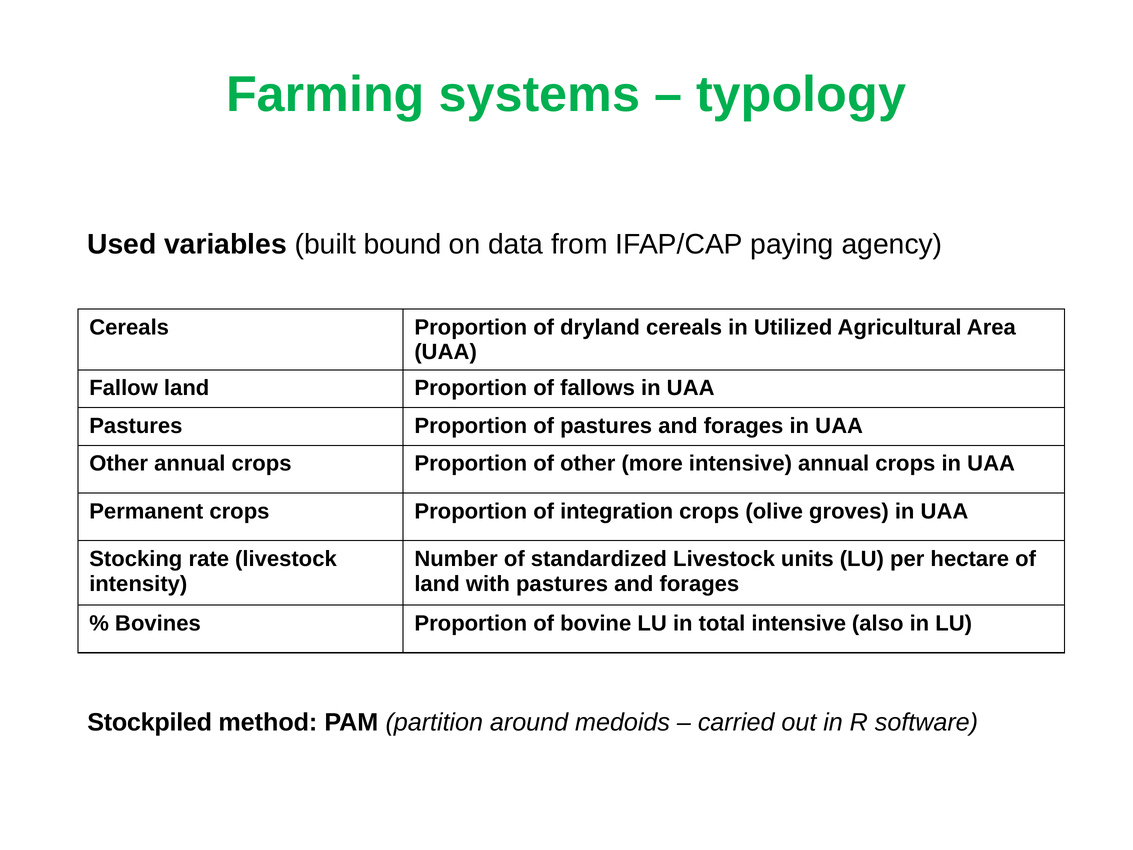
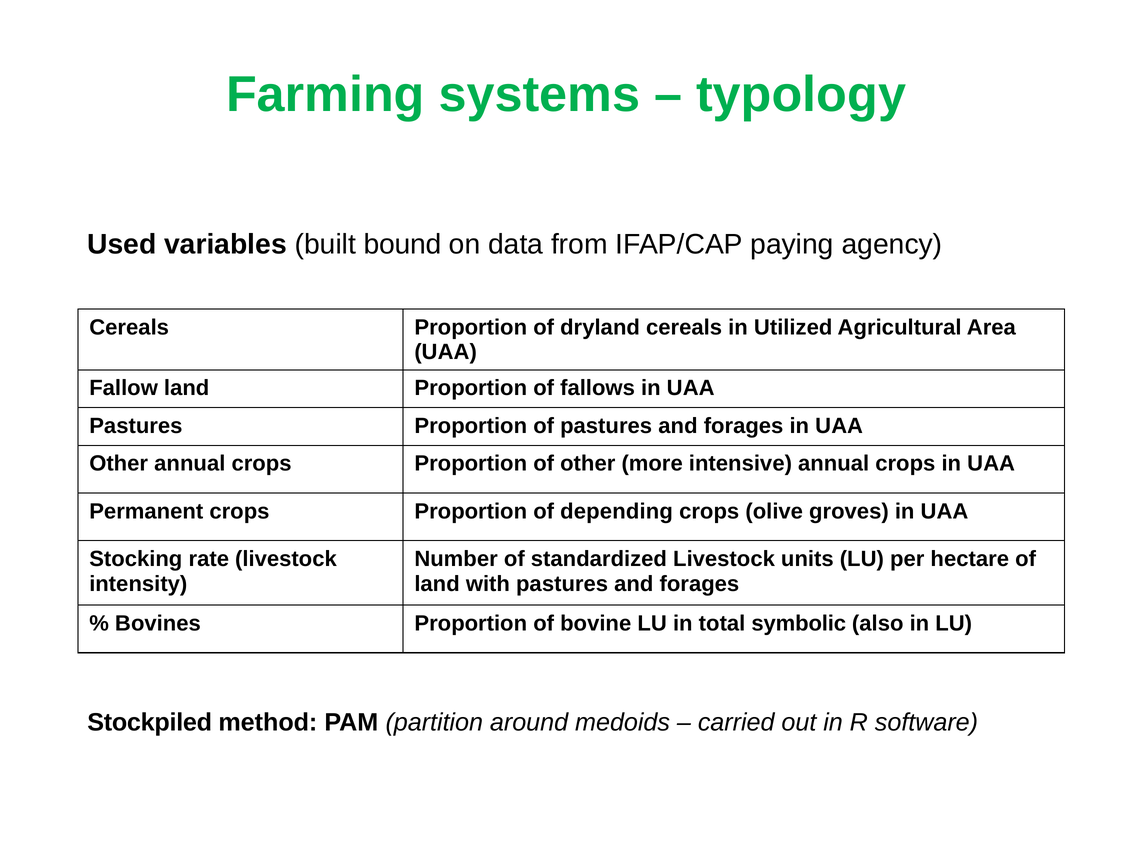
integration: integration -> depending (617, 511)
total intensive: intensive -> symbolic (799, 623)
